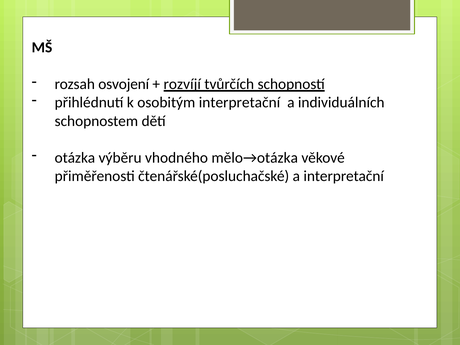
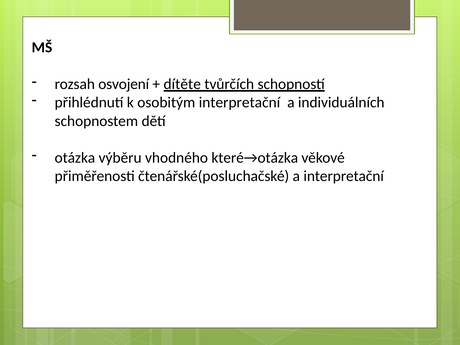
rozvíjí: rozvíjí -> dítěte (182, 84)
mělo→otázka: mělo→otázka -> které→otázka (255, 158)
